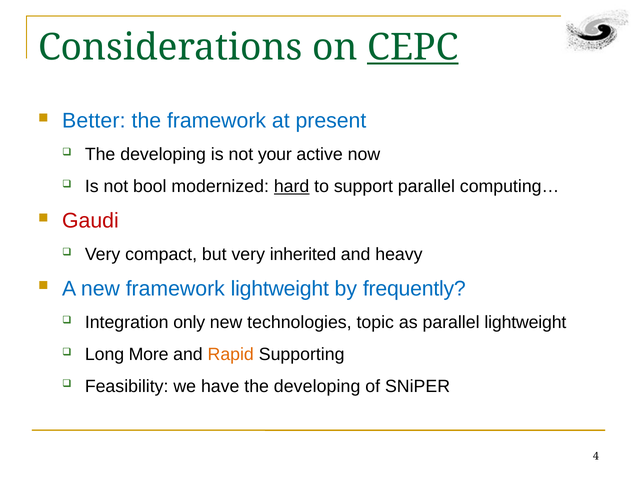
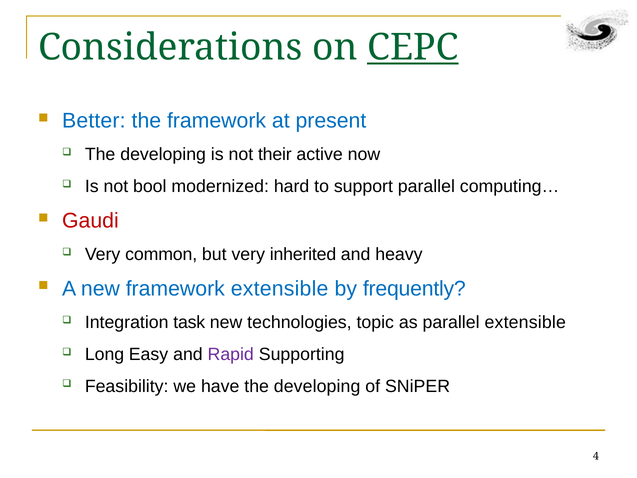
your: your -> their (275, 155)
hard underline: present -> none (292, 186)
compact: compact -> common (161, 254)
framework lightweight: lightweight -> extensible (280, 289)
only: only -> task (189, 322)
parallel lightweight: lightweight -> extensible (525, 322)
More: More -> Easy (148, 354)
Rapid colour: orange -> purple (231, 354)
